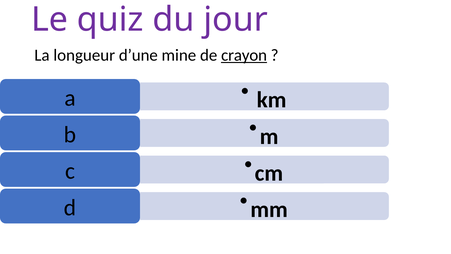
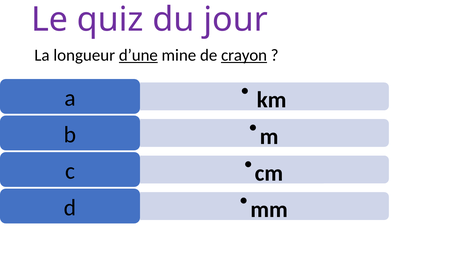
d’une underline: none -> present (138, 55)
